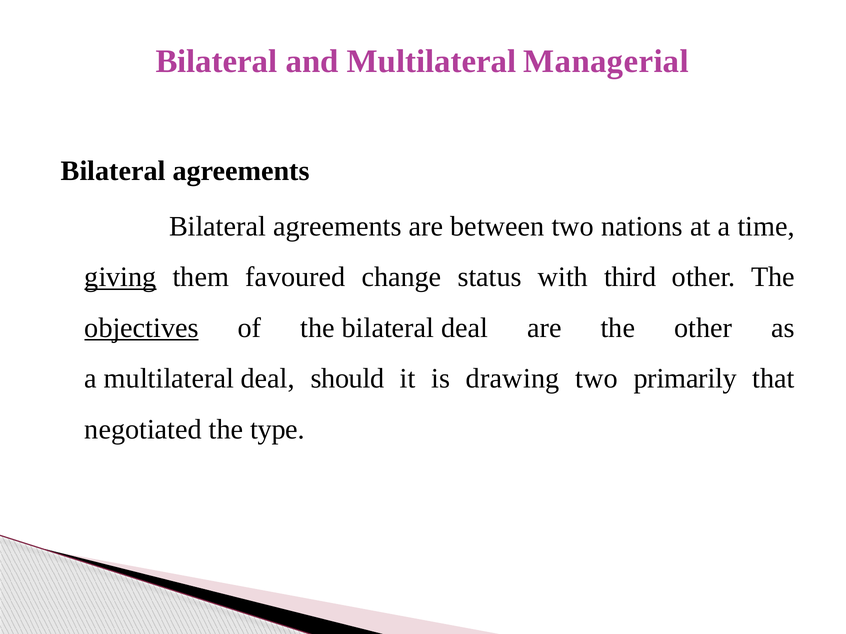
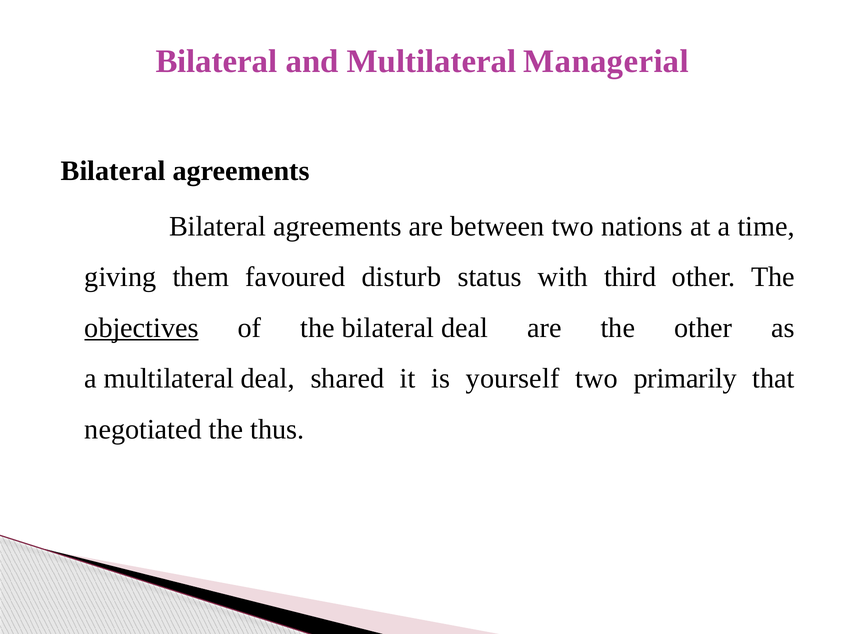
giving underline: present -> none (120, 277)
change: change -> disturb (401, 277)
should: should -> shared (347, 379)
drawing: drawing -> yourself (513, 379)
type: type -> thus (277, 430)
